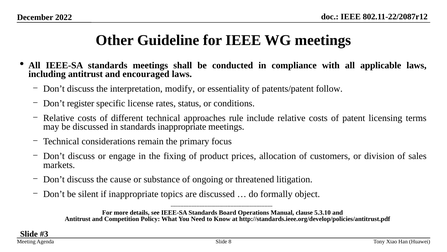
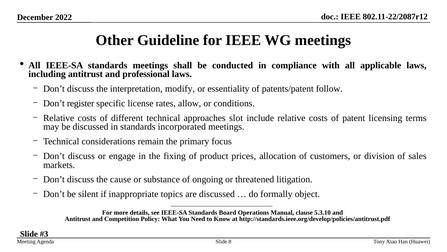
encouraged: encouraged -> professional (146, 74)
status: status -> allow (190, 103)
rule: rule -> slot (236, 118)
standards inappropriate: inappropriate -> incorporated (182, 127)
